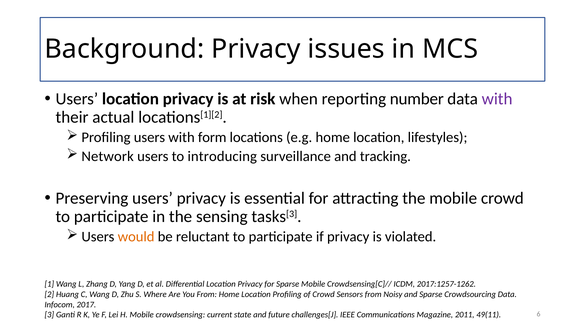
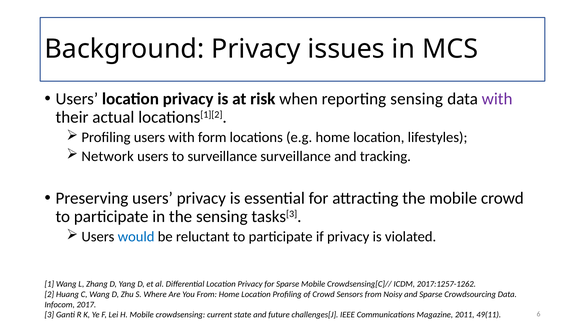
reporting number: number -> sensing (417, 99)
to introducing: introducing -> surveillance (222, 156)
would colour: orange -> blue (136, 237)
